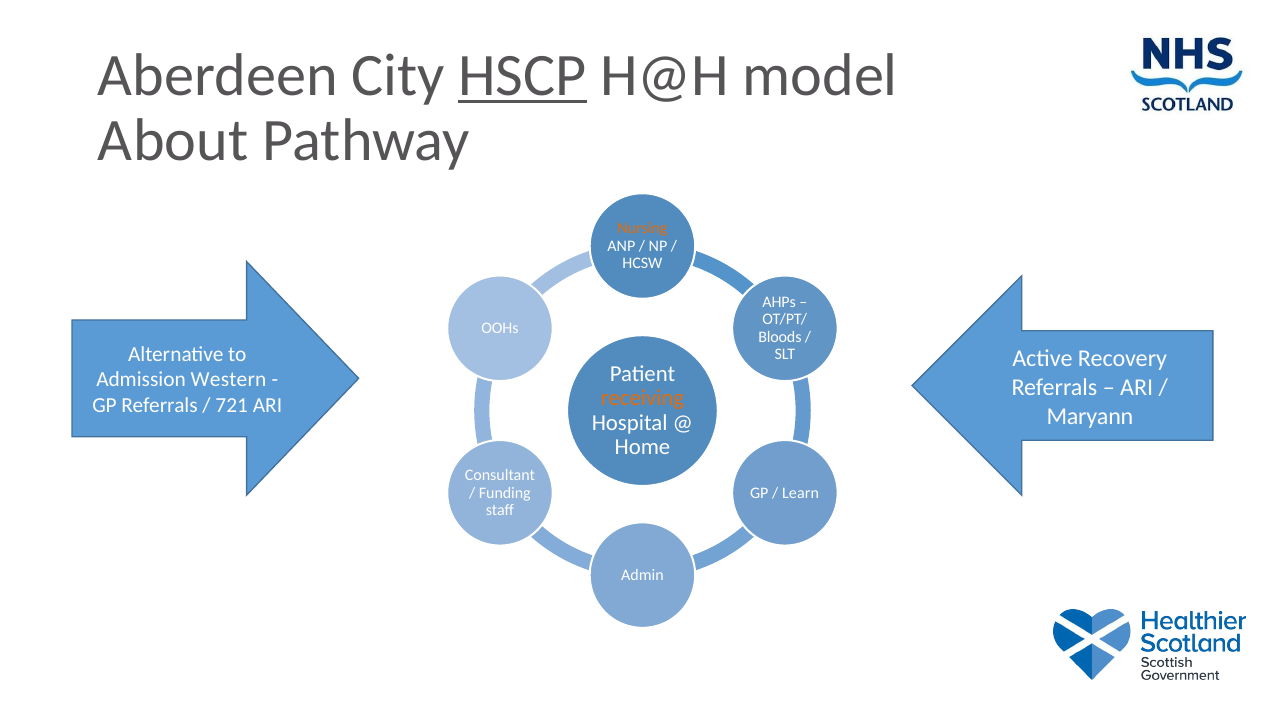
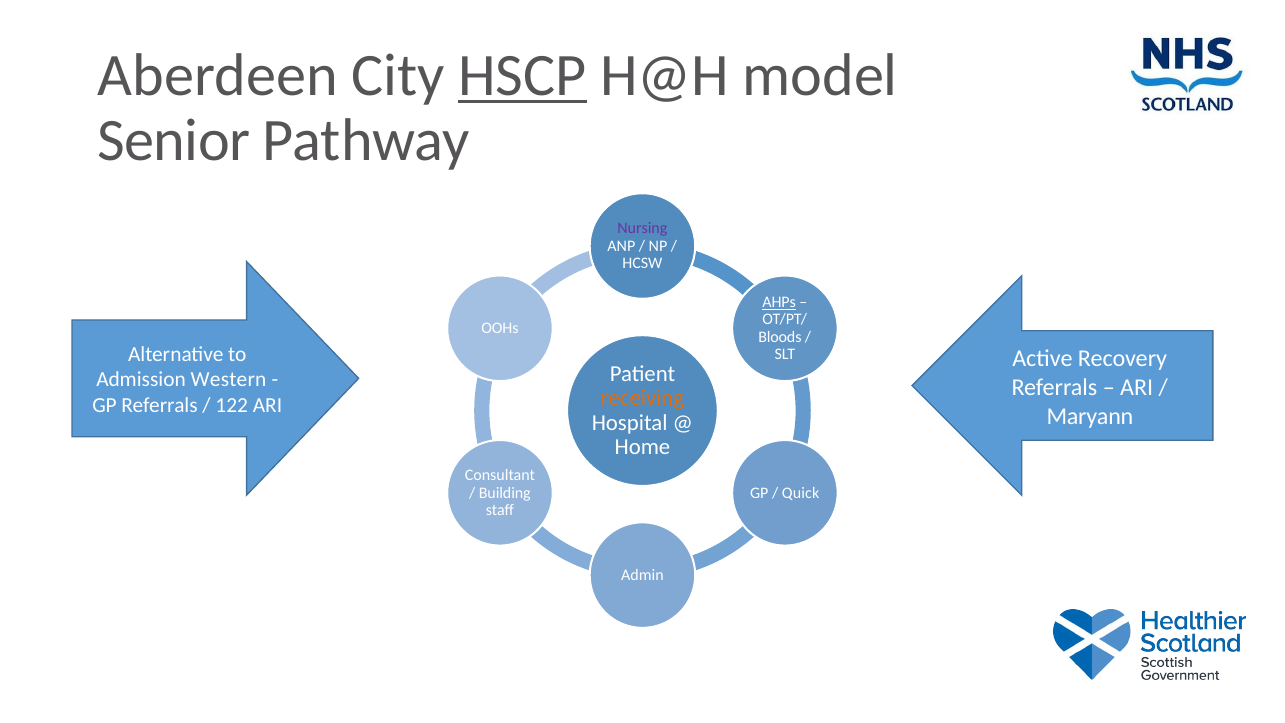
About: About -> Senior (174, 140)
Nursing colour: orange -> purple (642, 229)
AHPs underline: none -> present (779, 302)
721: 721 -> 122 (232, 405)
Funding: Funding -> Building (505, 493)
Learn: Learn -> Quick (801, 493)
